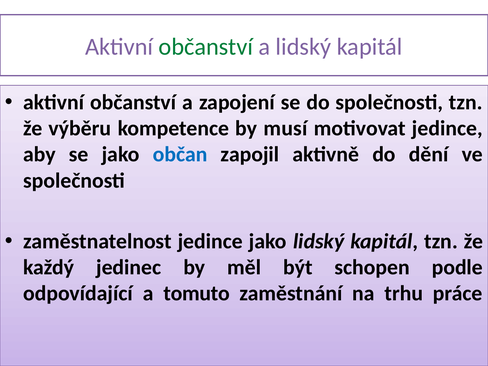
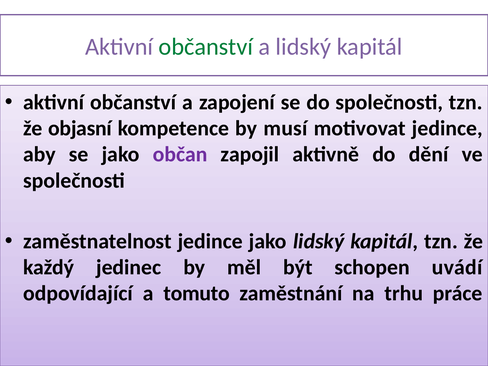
výběru: výběru -> objasní (80, 128)
občan colour: blue -> purple (180, 154)
podle: podle -> uvádí (457, 267)
